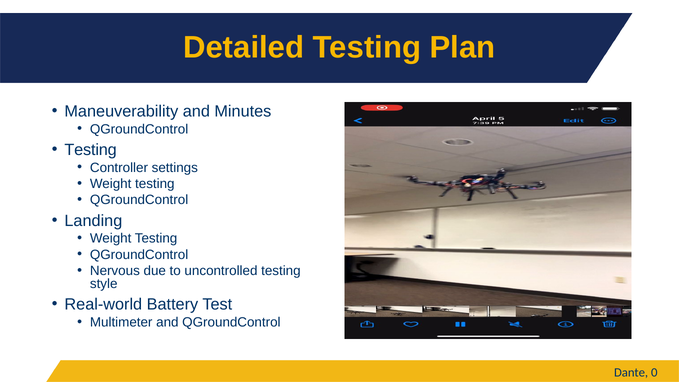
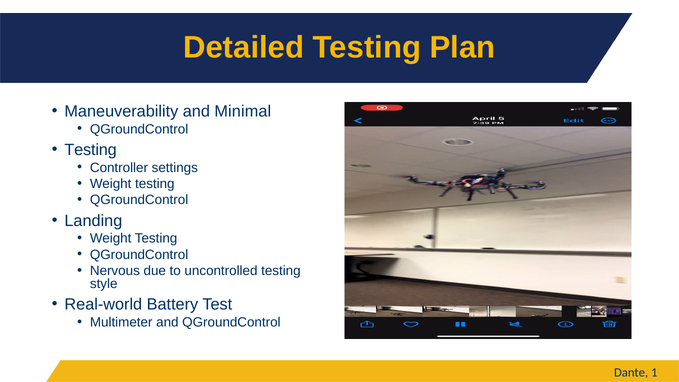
Minutes: Minutes -> Minimal (243, 111)
0: 0 -> 1 (654, 372)
